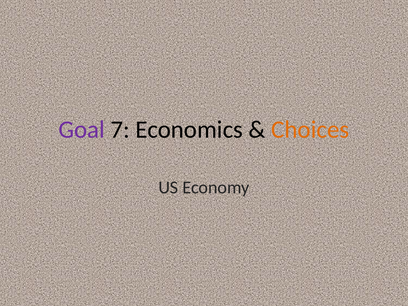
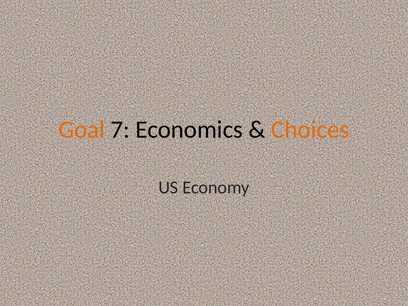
Goal colour: purple -> orange (82, 130)
